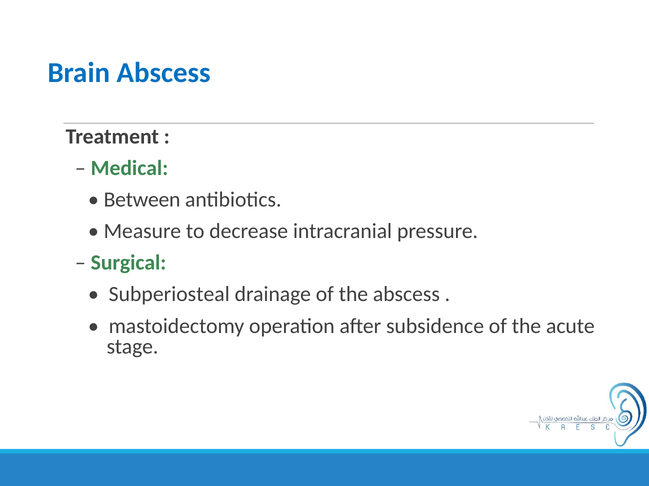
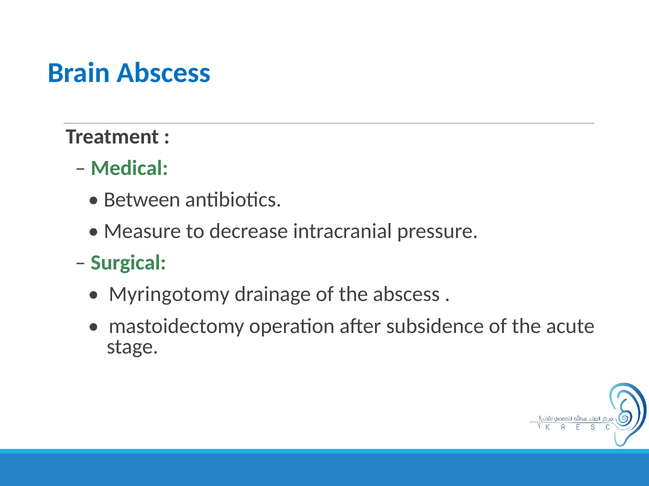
Subperiosteal: Subperiosteal -> Myringotomy (169, 295)
